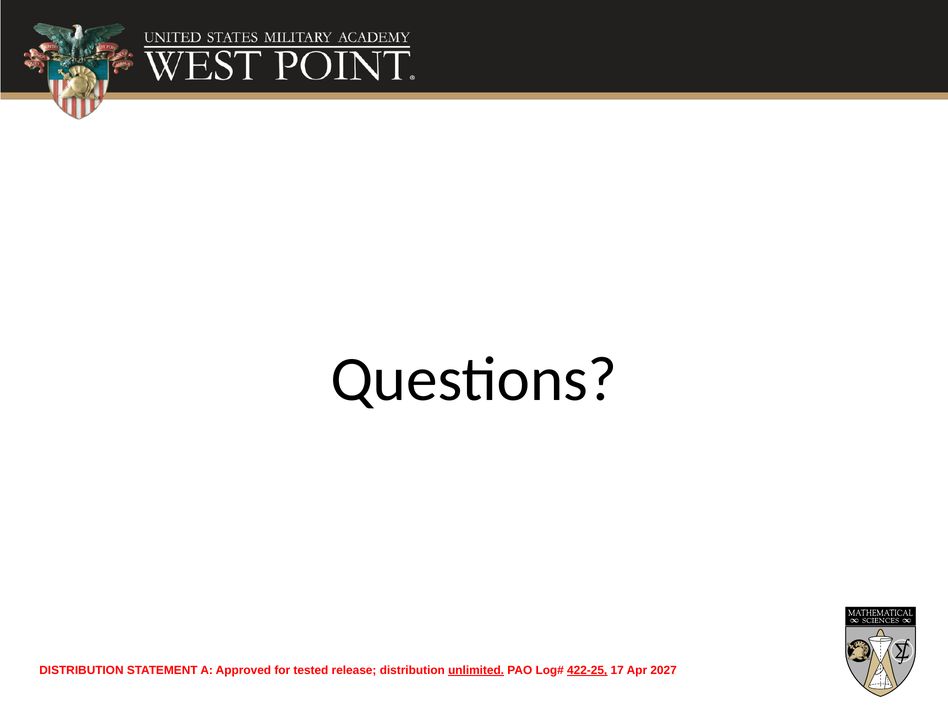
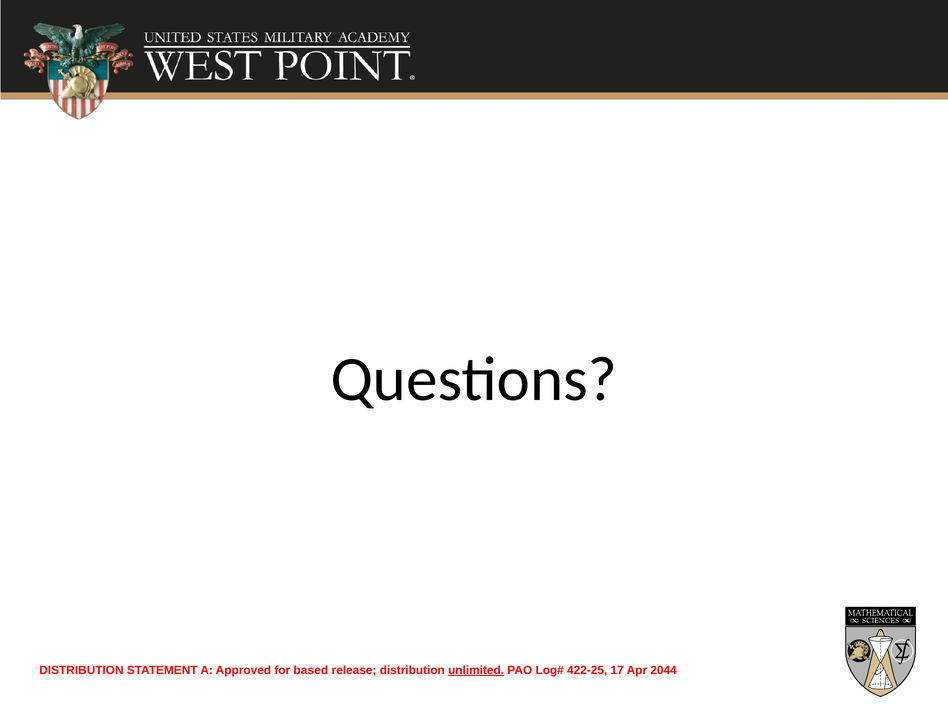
tested: tested -> based (311, 670)
422-25 underline: present -> none (587, 670)
2027: 2027 -> 2044 (664, 670)
